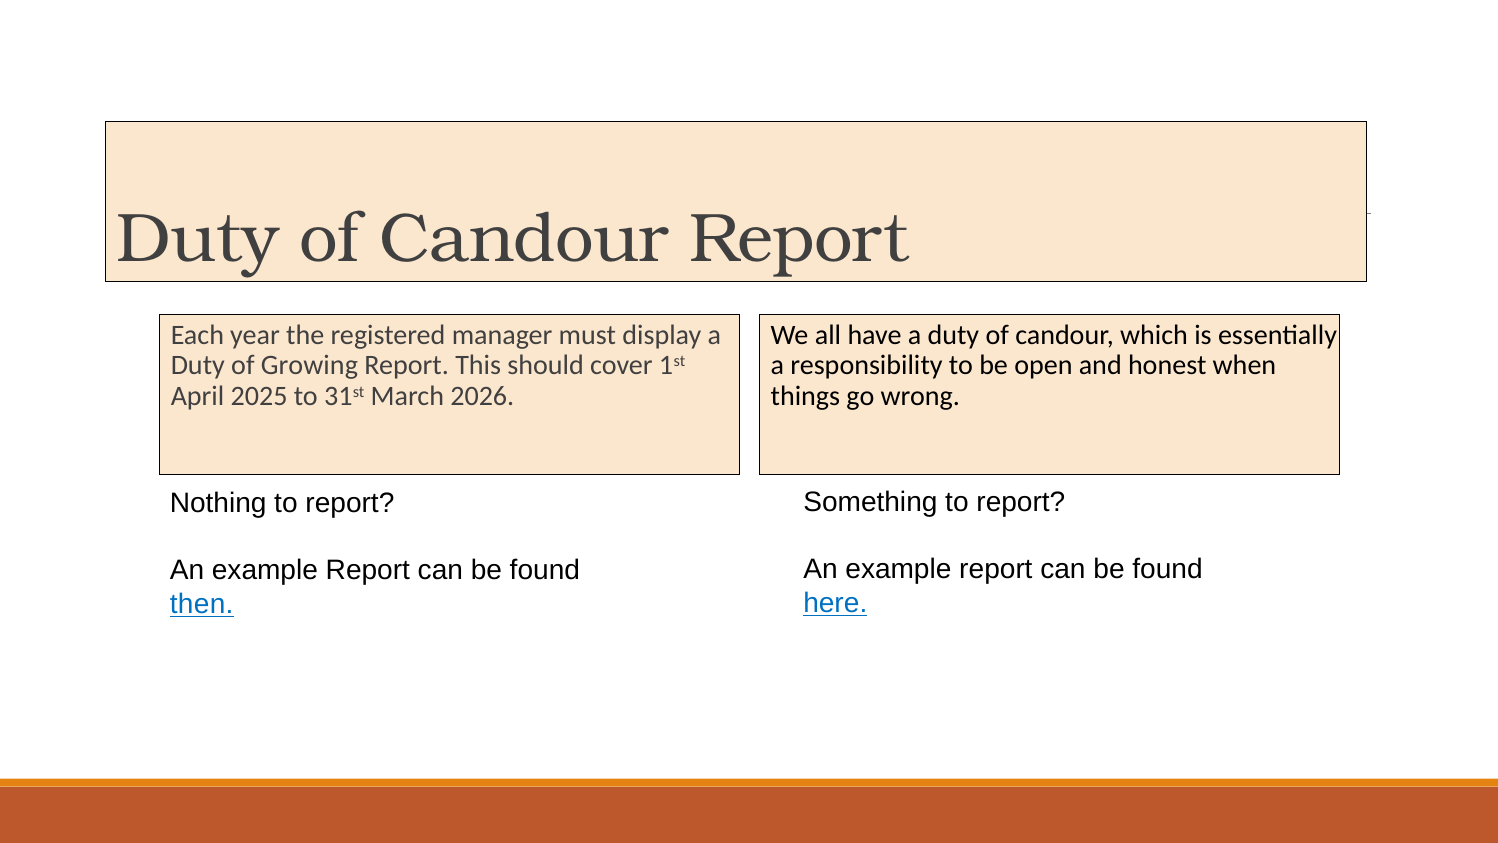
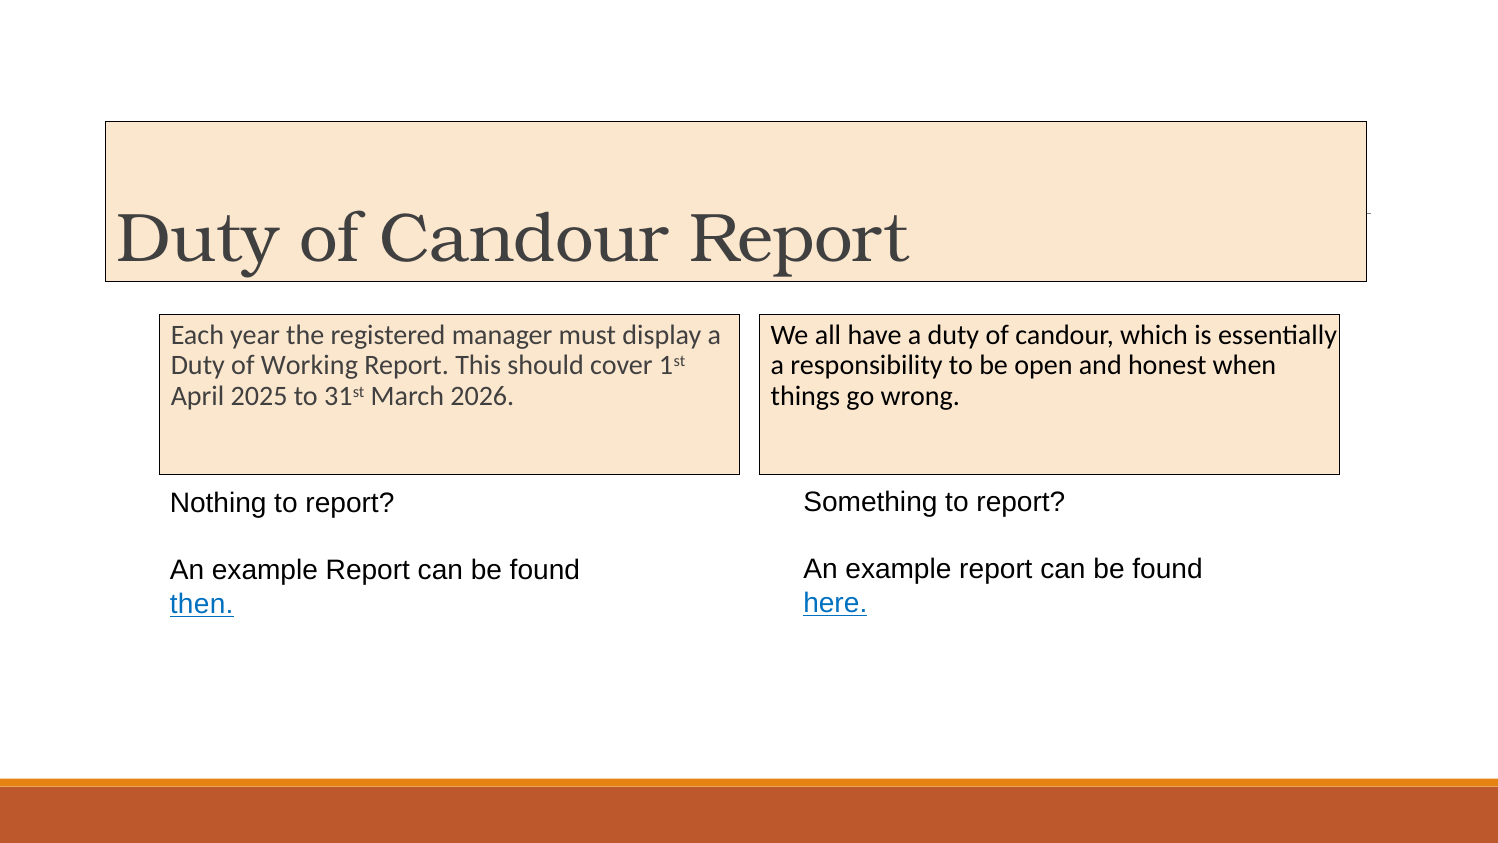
Growing: Growing -> Working (309, 366)
